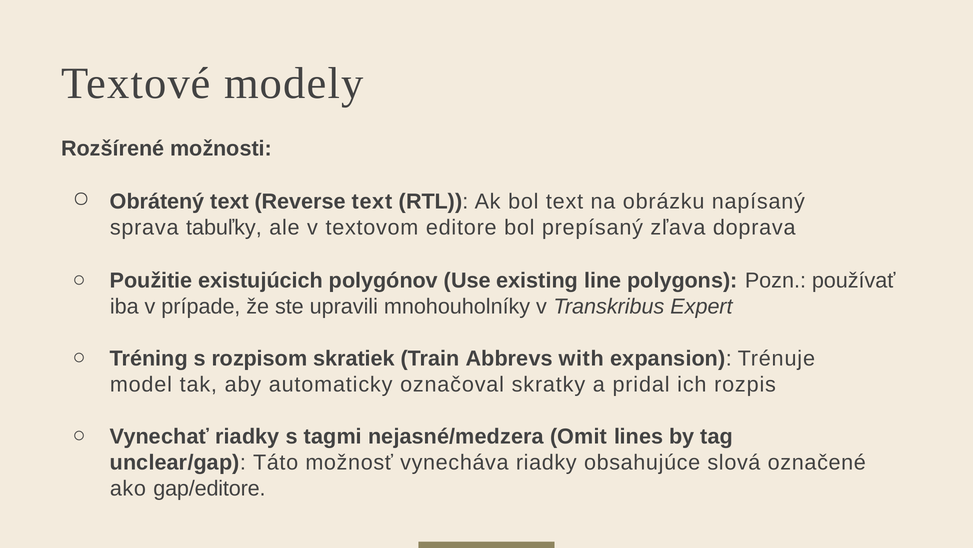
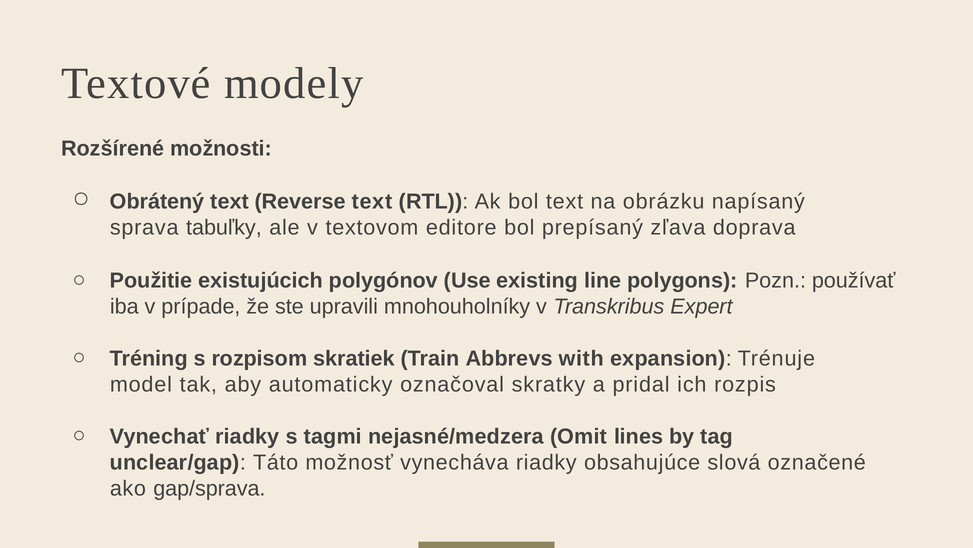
gap/editore: gap/editore -> gap/sprava (209, 488)
